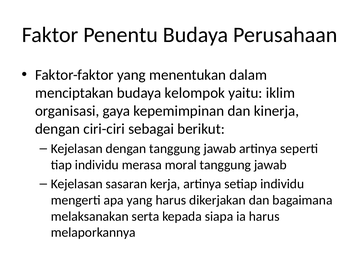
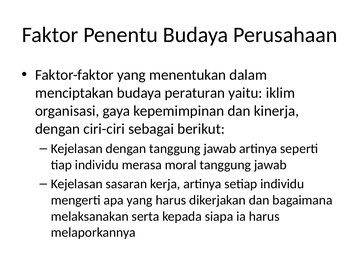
kelompok: kelompok -> peraturan (195, 93)
